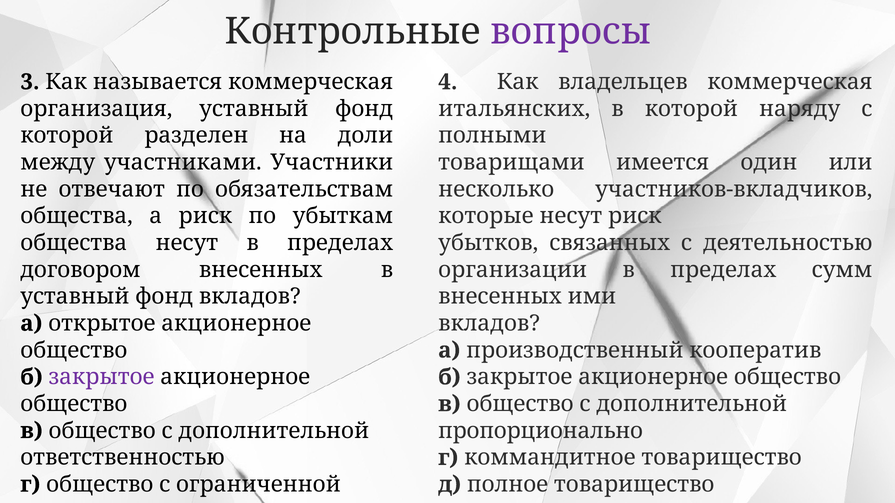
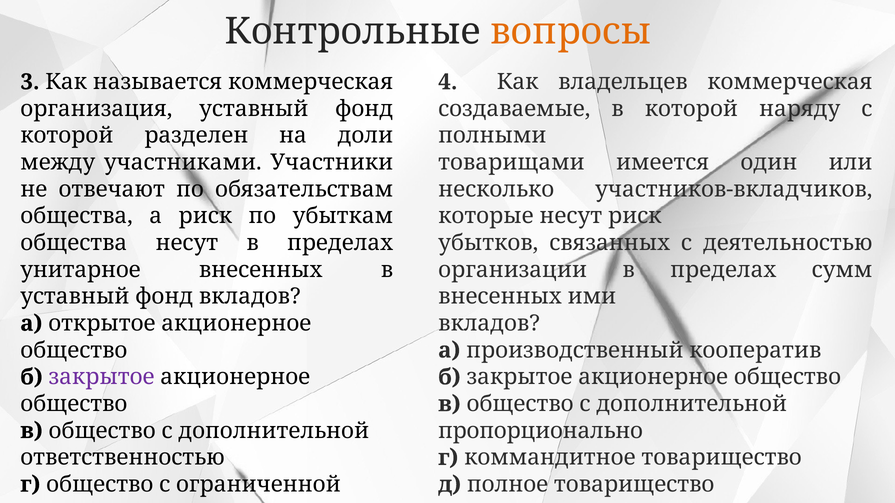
вопросы colour: purple -> orange (571, 32)
итальянских: итальянских -> создаваемые (514, 109)
договором: договором -> унитарное (80, 270)
